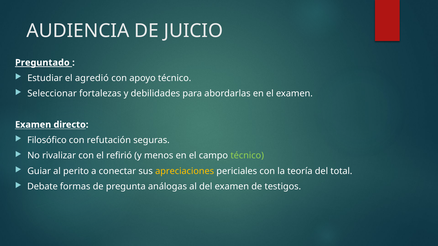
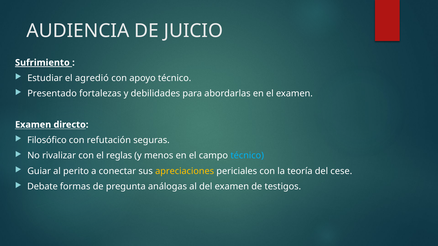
Preguntado: Preguntado -> Sufrimiento (42, 63)
Seleccionar: Seleccionar -> Presentado (52, 94)
refirió: refirió -> reglas (119, 156)
técnico colour: light green -> light blue (247, 156)
total: total -> cese (341, 171)
